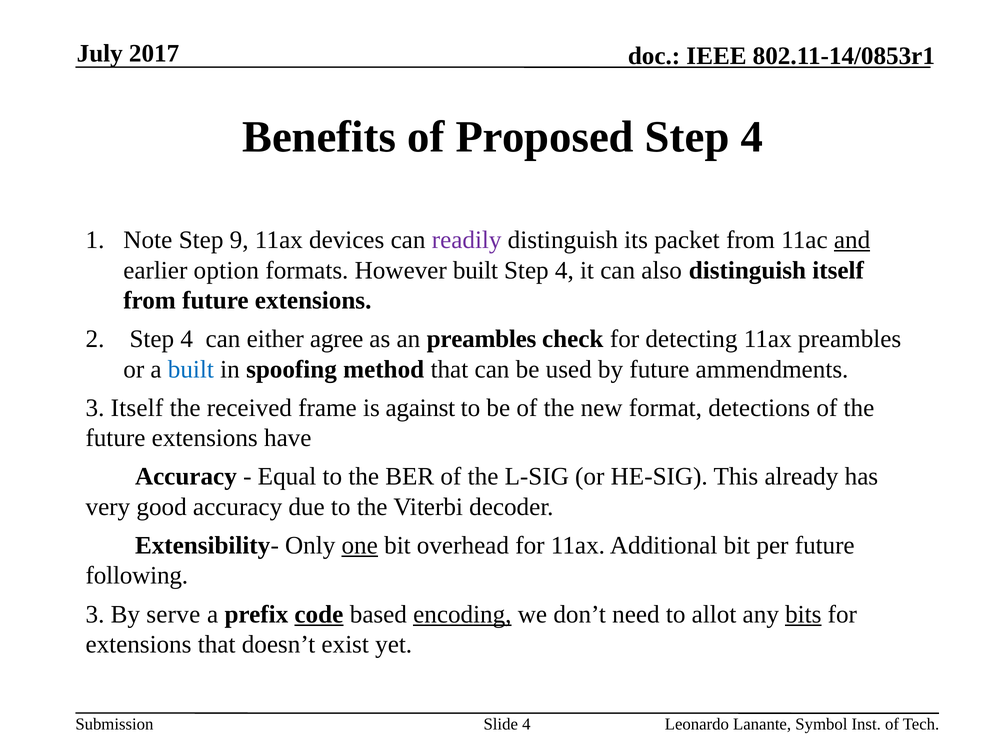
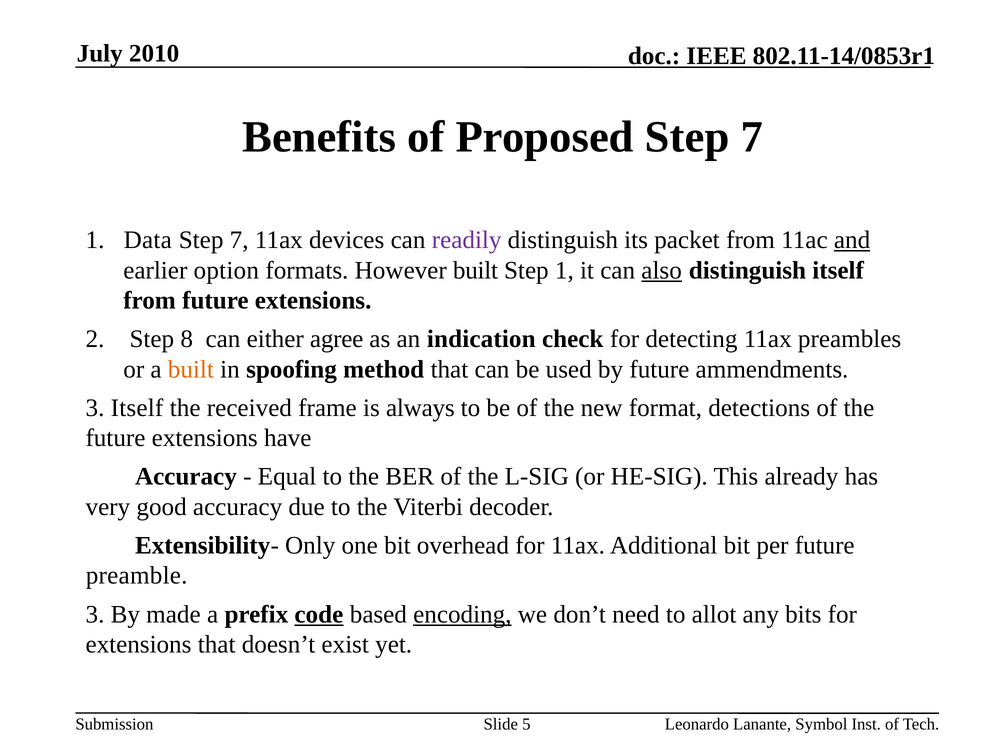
2017: 2017 -> 2010 (154, 53)
Proposed Step 4: 4 -> 7 (752, 137)
Note: Note -> Data (148, 240)
9: 9 -> 7 (239, 240)
4: 4 -> 1 (564, 270)
also underline: none -> present (662, 270)
2 Step 4: 4 -> 8 (187, 339)
an preambles: preambles -> indication (481, 339)
built colour: blue -> orange (191, 369)
against: against -> always (420, 408)
one underline: present -> none (360, 545)
following: following -> preamble (137, 575)
serve: serve -> made (173, 614)
bits underline: present -> none (803, 614)
Slide 4: 4 -> 5 (526, 724)
